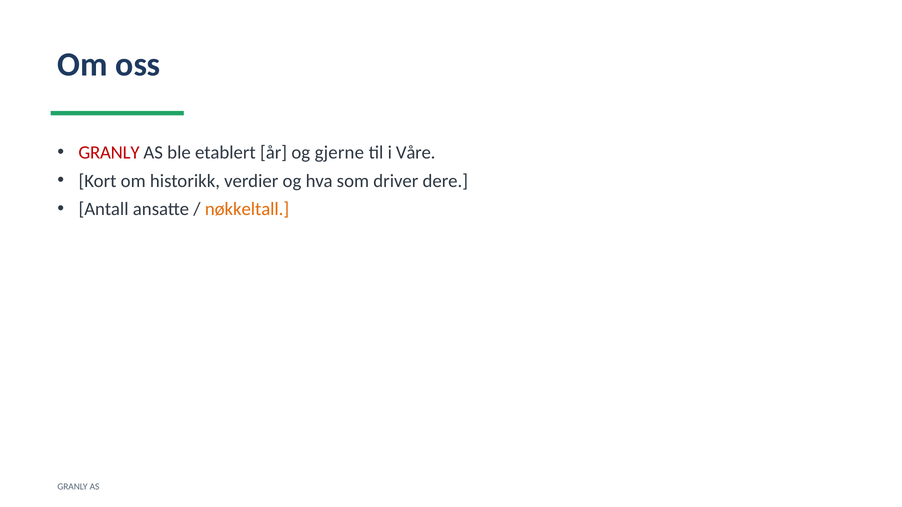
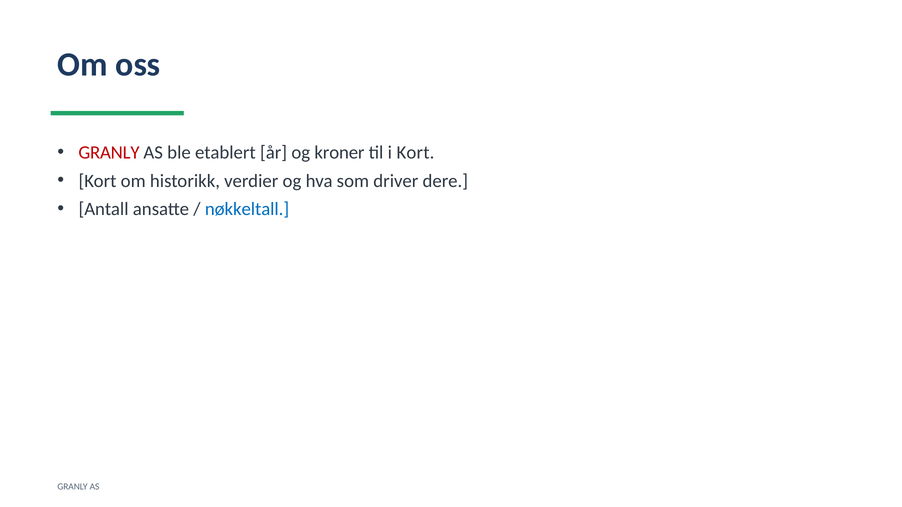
gjerne: gjerne -> kroner (339, 153)
i Våre: Våre -> Kort (415, 153)
nøkkeltall colour: orange -> blue (247, 209)
